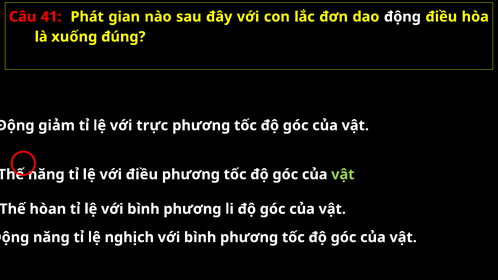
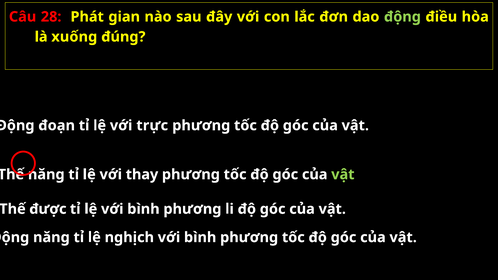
41: 41 -> 28 (51, 17)
động colour: white -> light green (402, 17)
giảm: giảm -> đoạn (57, 126)
với điều: điều -> thay (142, 175)
hòan: hòan -> được (48, 209)
